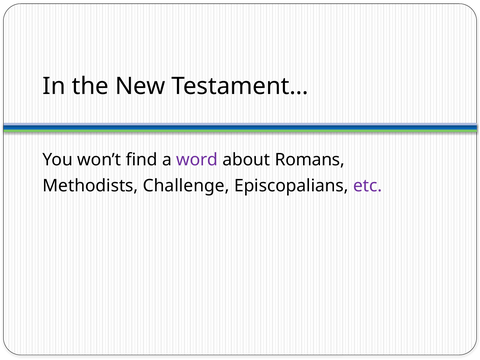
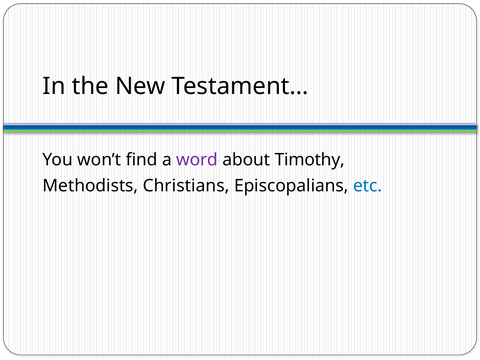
Romans: Romans -> Timothy (310, 160)
Challenge: Challenge -> Christians (186, 186)
etc colour: purple -> blue (368, 186)
